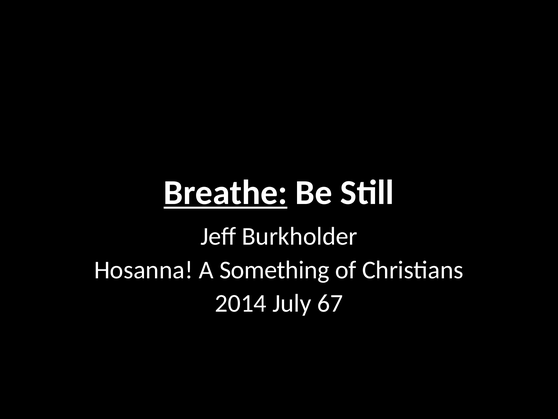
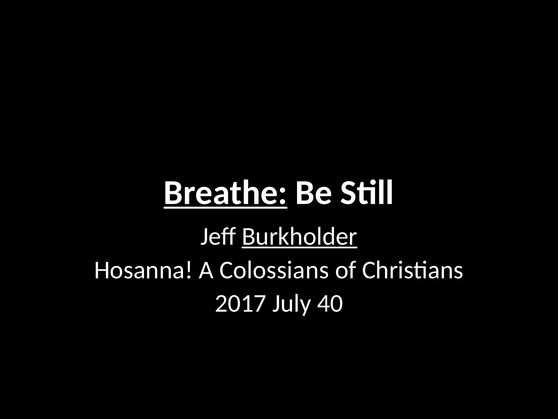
Burkholder underline: none -> present (300, 236)
Something: Something -> Colossians (274, 270)
2014: 2014 -> 2017 (241, 303)
67: 67 -> 40 (330, 303)
